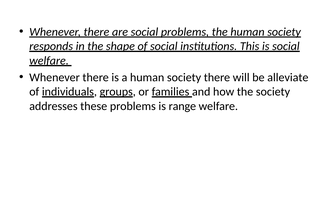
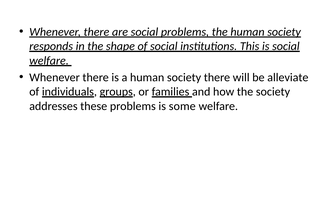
range: range -> some (182, 106)
